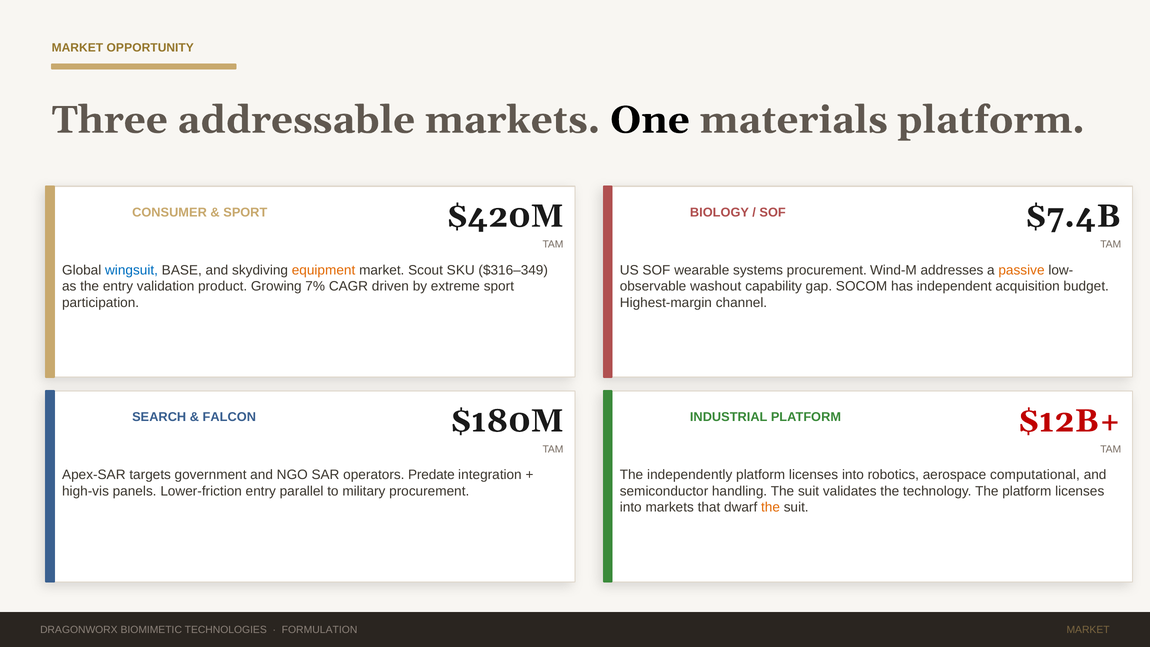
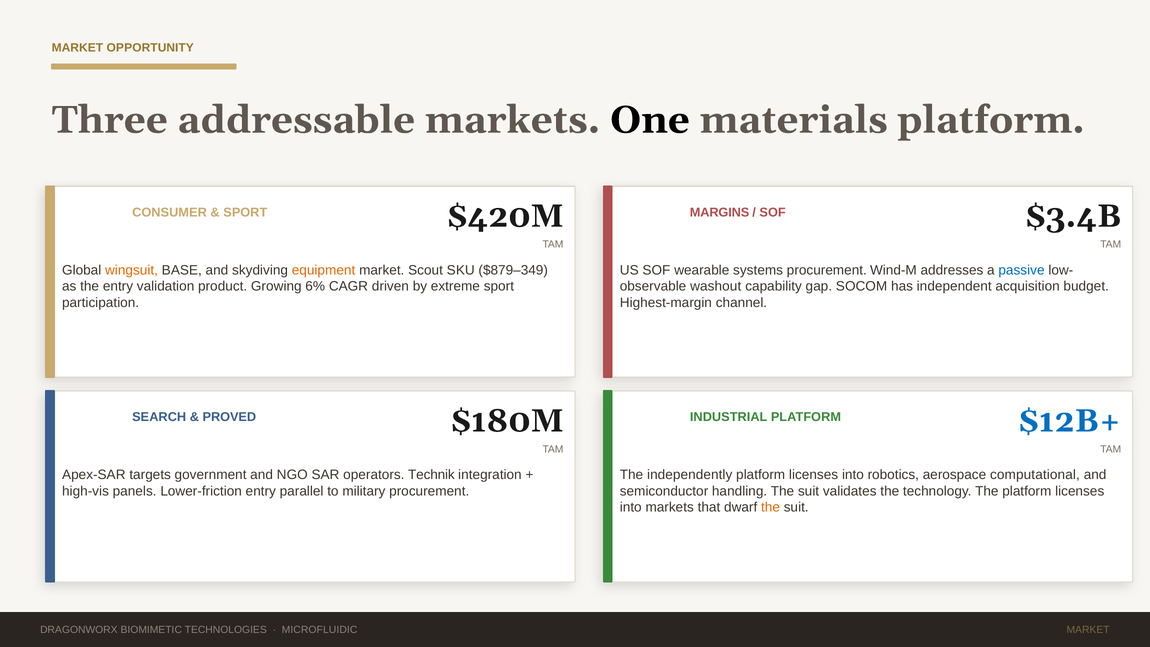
BIOLOGY: BIOLOGY -> MARGINS (720, 212)
$7.4B: $7.4B -> $3.4B (1073, 216)
wingsuit colour: blue -> orange (132, 270)
$316–349: $316–349 -> $879–349 (513, 270)
passive colour: orange -> blue (1021, 270)
7%: 7% -> 6% (315, 286)
FALCON: FALCON -> PROVED (229, 417)
$12B+ colour: red -> blue (1070, 421)
Predate: Predate -> Technik (431, 475)
FORMULATION: FORMULATION -> MICROFLUIDIC (320, 630)
